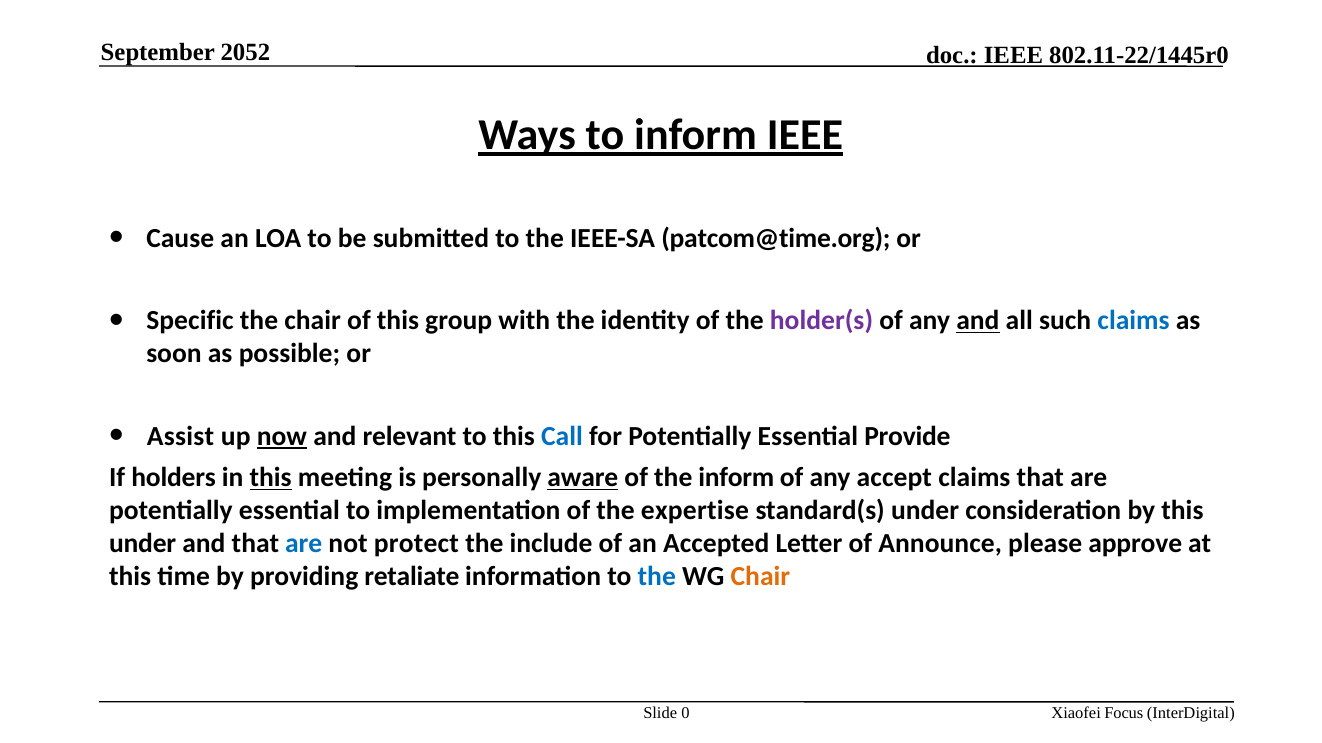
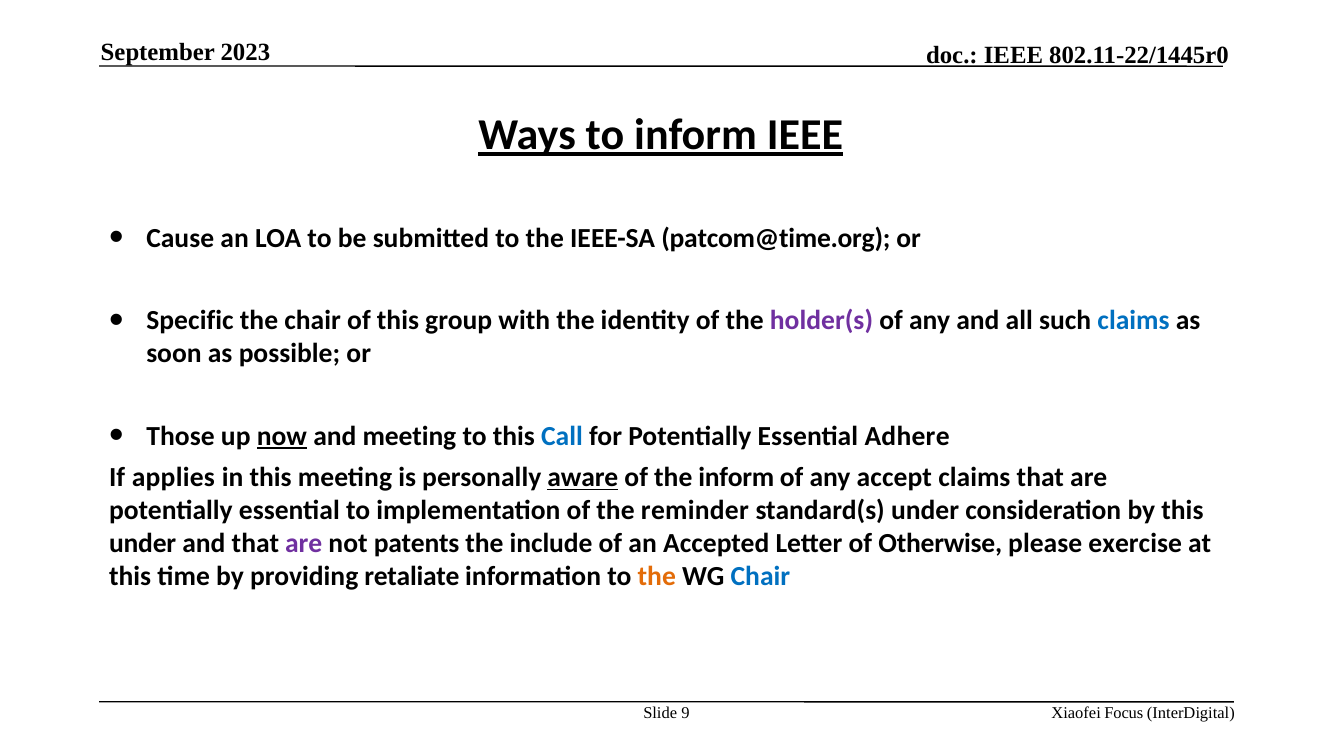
2052: 2052 -> 2023 (245, 53)
and underline: present -> none (978, 321)
Assist: Assist -> Those (181, 437)
and relevant: relevant -> meeting (409, 437)
Provide: Provide -> Adhere (907, 437)
holders: holders -> applies (173, 478)
this underline: present -> none (271, 478)
expertise: expertise -> reminder (695, 511)
are colour: blue -> purple (304, 544)
protect: protect -> patents (417, 544)
Announce: Announce -> Otherwise (940, 544)
approve: approve -> exercise (1135, 544)
the colour: blue -> orange (657, 577)
Chair colour: orange -> blue (760, 577)
0: 0 -> 9 (685, 713)
